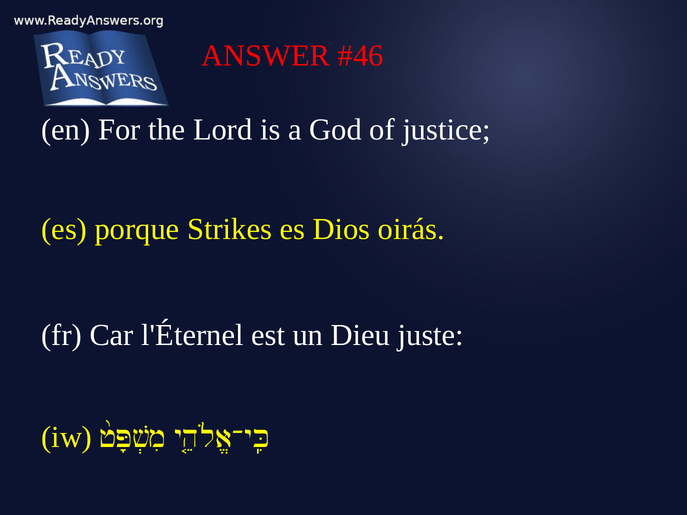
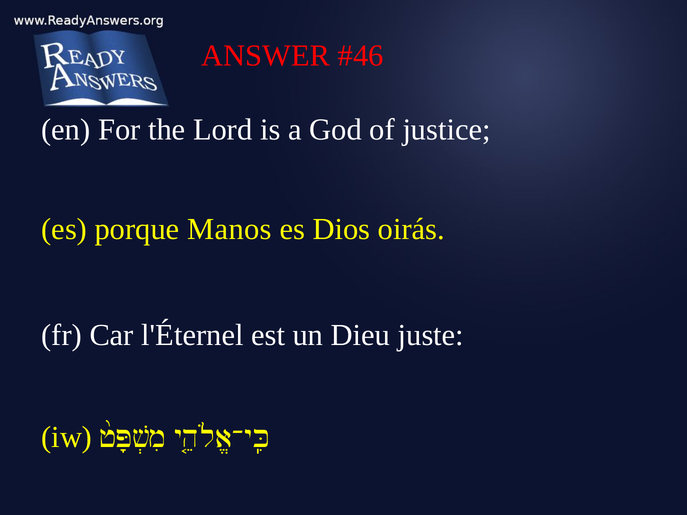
Strikes: Strikes -> Manos (229, 229)
